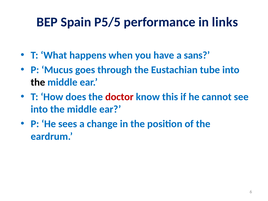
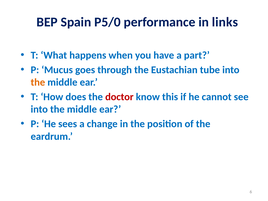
P5/5: P5/5 -> P5/0 (108, 22)
sans: sans -> part (197, 55)
the colour: black -> orange (38, 82)
